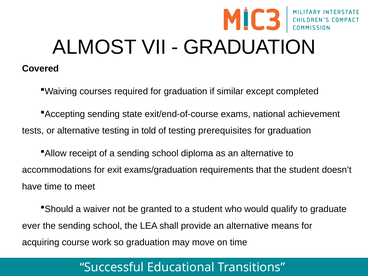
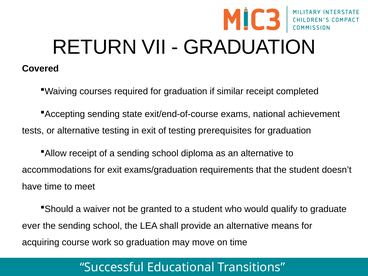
ALMOST: ALMOST -> RETURN (95, 47)
similar except: except -> receipt (260, 91)
in told: told -> exit (149, 131)
